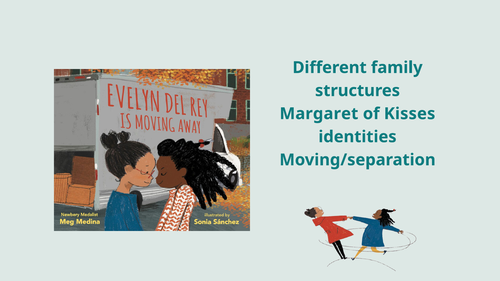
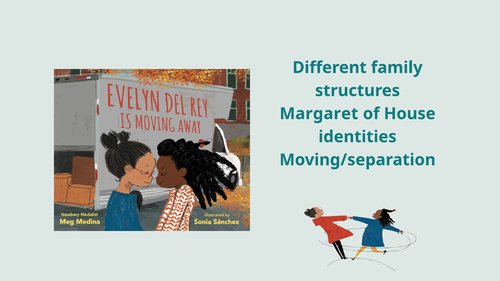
Kisses: Kisses -> House (410, 114)
